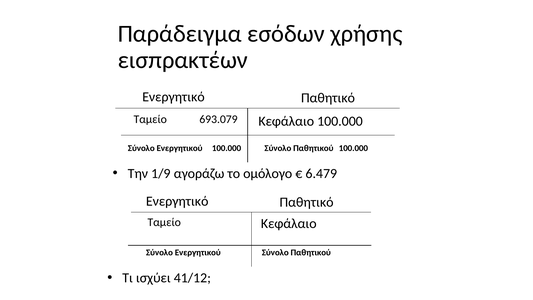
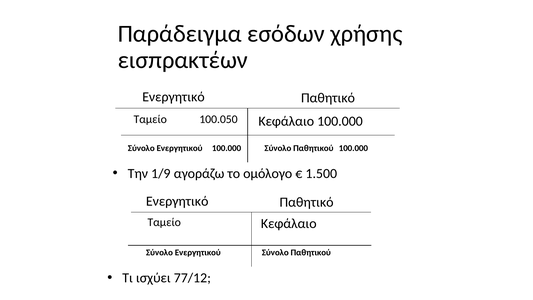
693.079: 693.079 -> 100.050 (218, 119)
6.479: 6.479 -> 1.500 (321, 173)
41/12: 41/12 -> 77/12 (192, 278)
